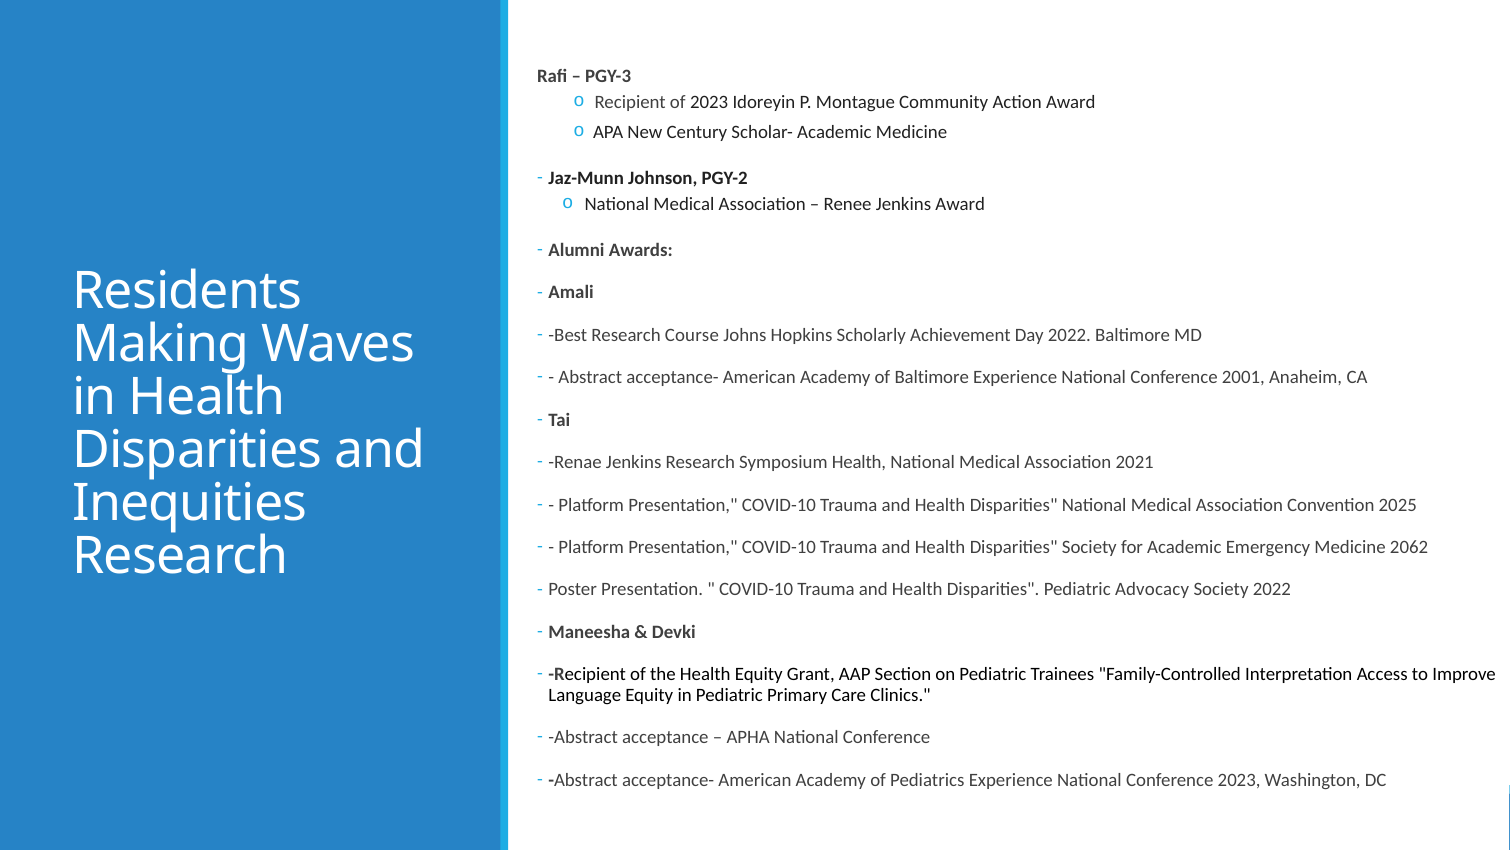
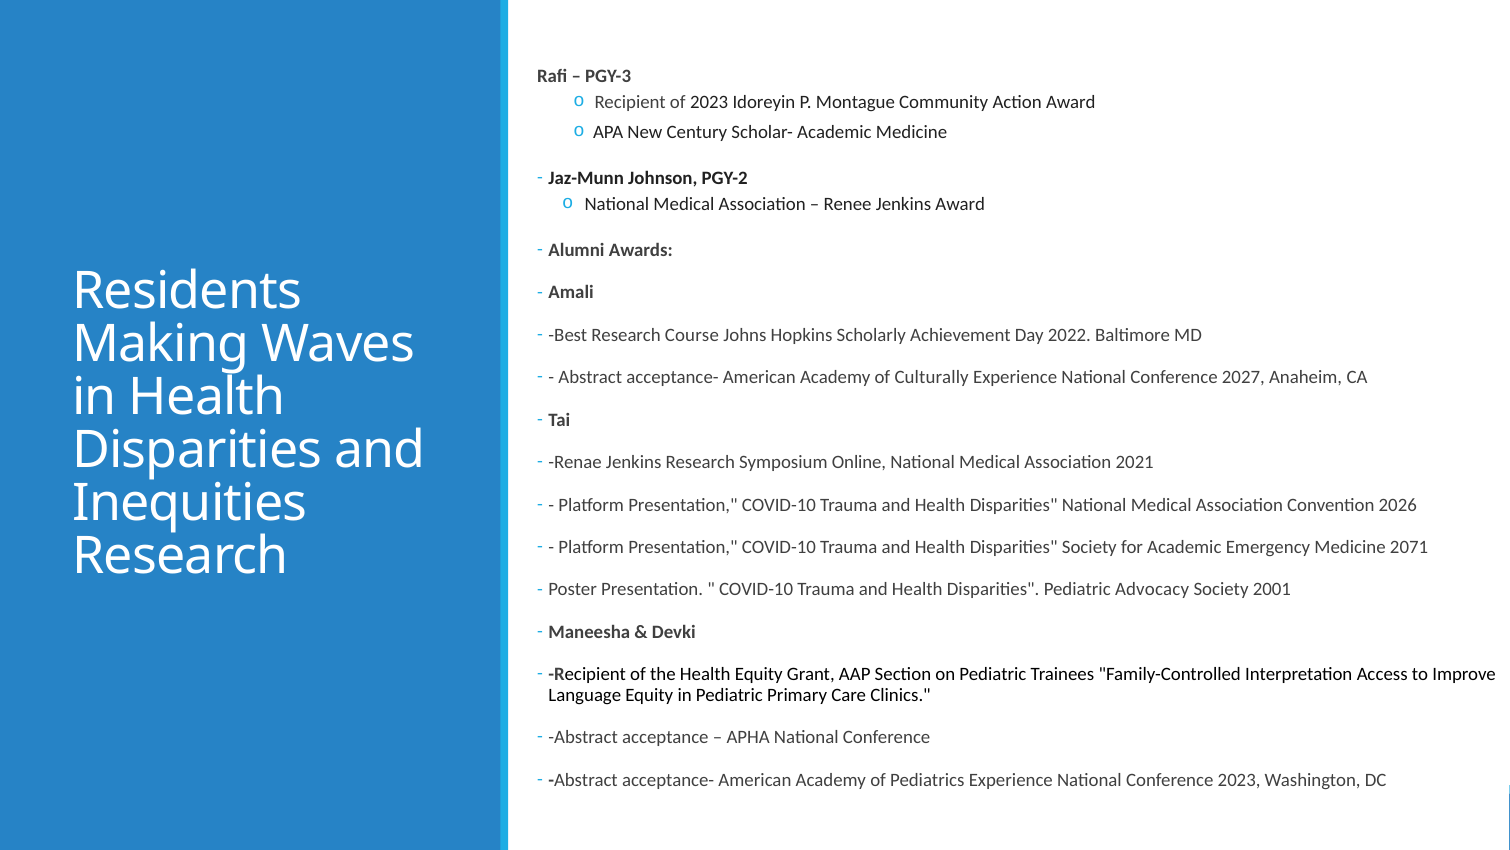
of Baltimore: Baltimore -> Culturally (932, 377)
2001: 2001 -> 2027 (1243, 377)
Symposium Health: Health -> Online (859, 462)
2025: 2025 -> 2026 (1398, 504)
2062: 2062 -> 2071 (1409, 547)
Society 2022: 2022 -> 2001 (1272, 589)
